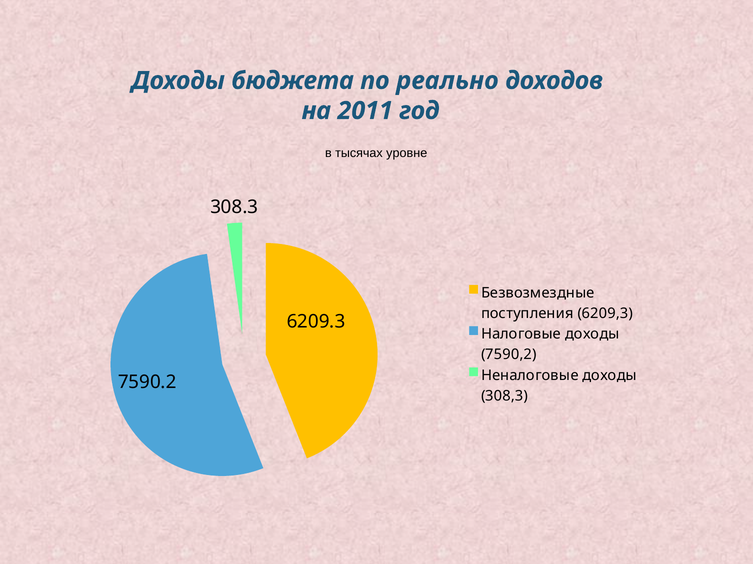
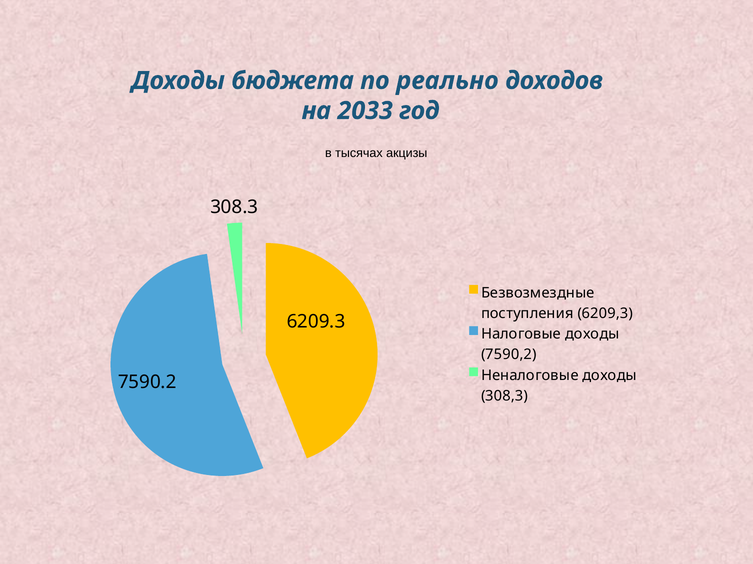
2011: 2011 -> 2033 (365, 111)
уровне: уровне -> акцизы (407, 153)
